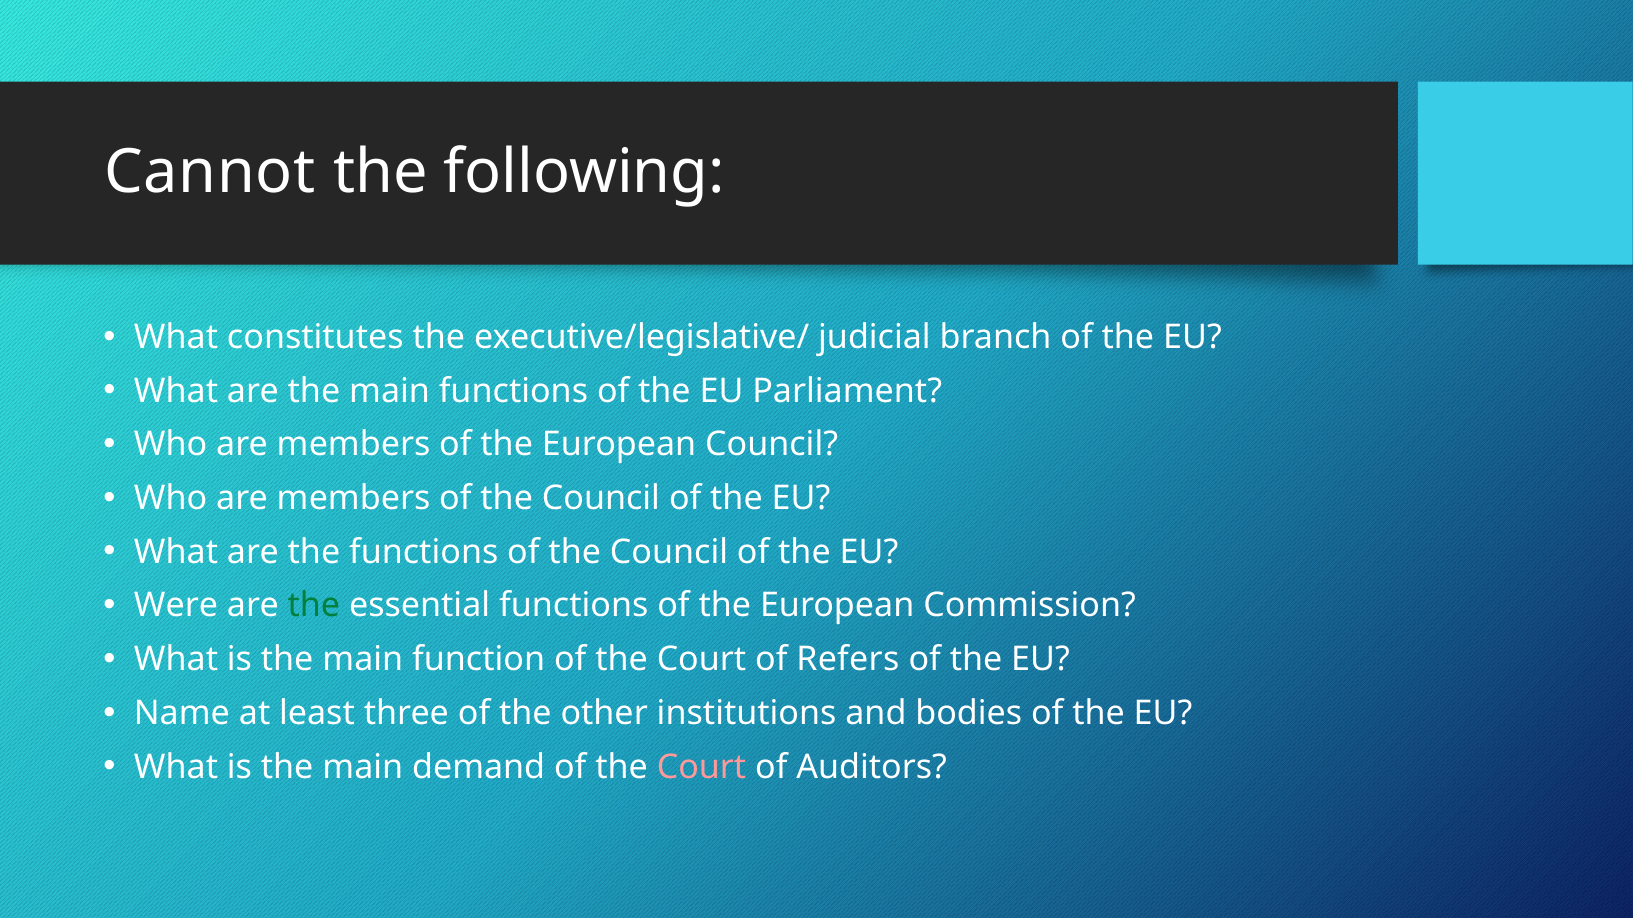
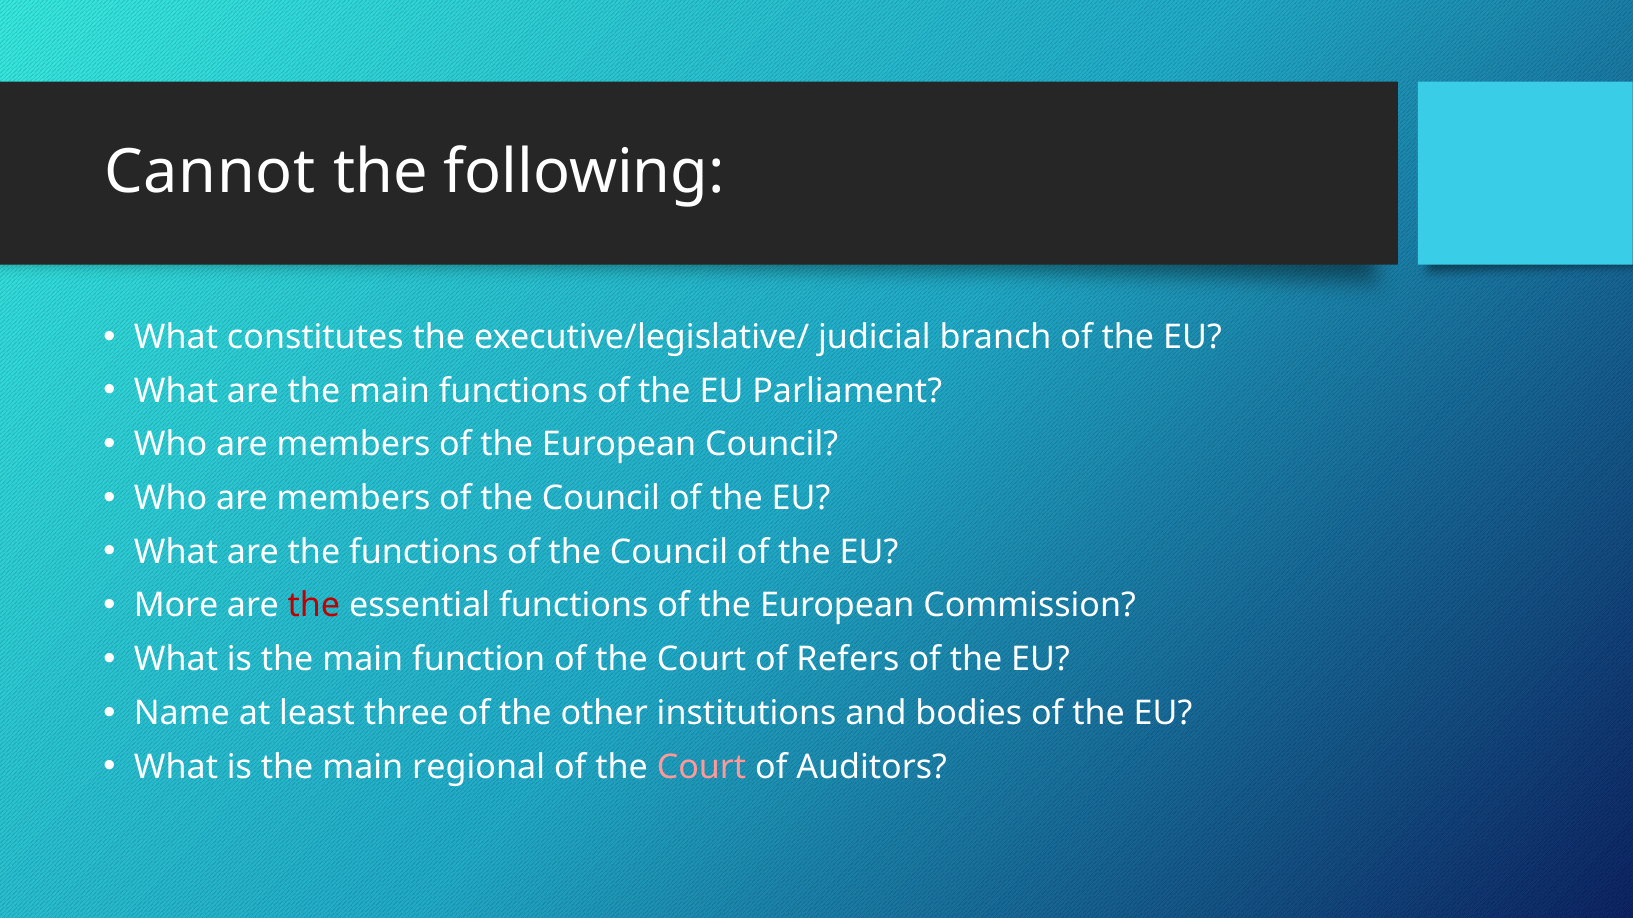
Were: Were -> More (176, 606)
the colour: green -> red (314, 606)
demand: demand -> regional (479, 767)
